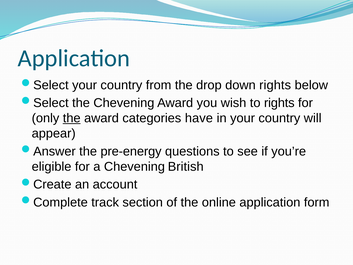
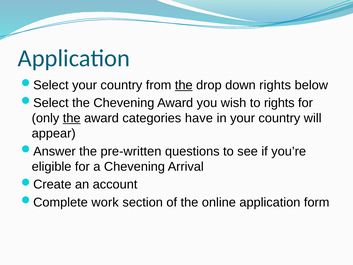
the underline: none -> present (184, 85)
pre-energy: pre-energy -> pre-written (131, 151)
British: British -> Arrival (186, 167)
track: track -> work (105, 202)
